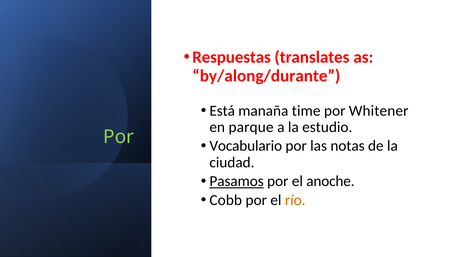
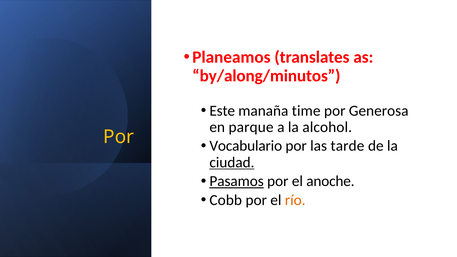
Respuestas: Respuestas -> Planeamos (231, 57)
by/along/durante: by/along/durante -> by/along/minutos (266, 76)
Está: Está -> Este (222, 111)
Whitener: Whitener -> Generosa (379, 111)
estudio: estudio -> alcohol (327, 127)
Por colour: light green -> yellow (119, 137)
notas: notas -> tarde (347, 146)
ciudad underline: none -> present (232, 162)
